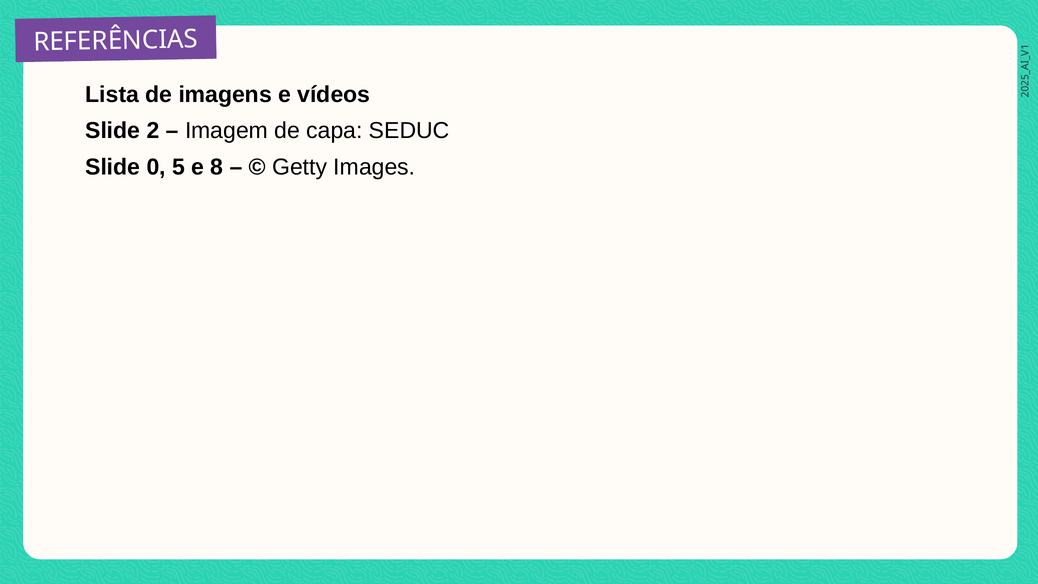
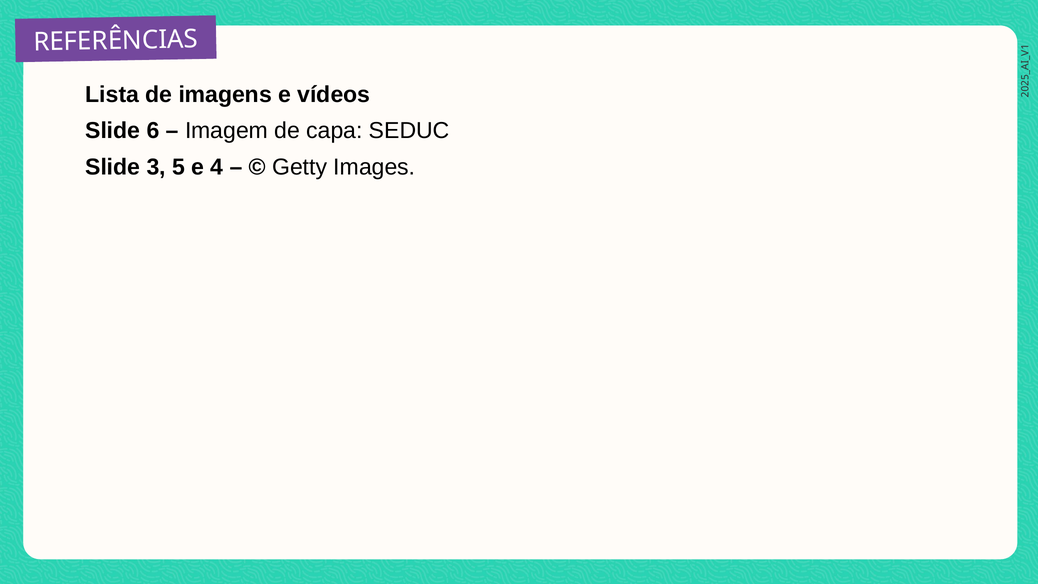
Slide 2: 2 -> 6 (153, 131)
Slide 0: 0 -> 3 (156, 167)
8: 8 -> 4 (217, 167)
